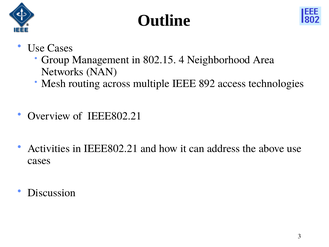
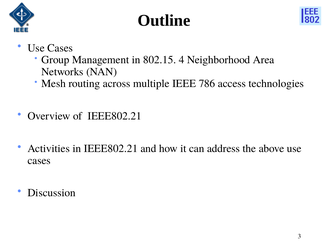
892: 892 -> 786 (207, 83)
